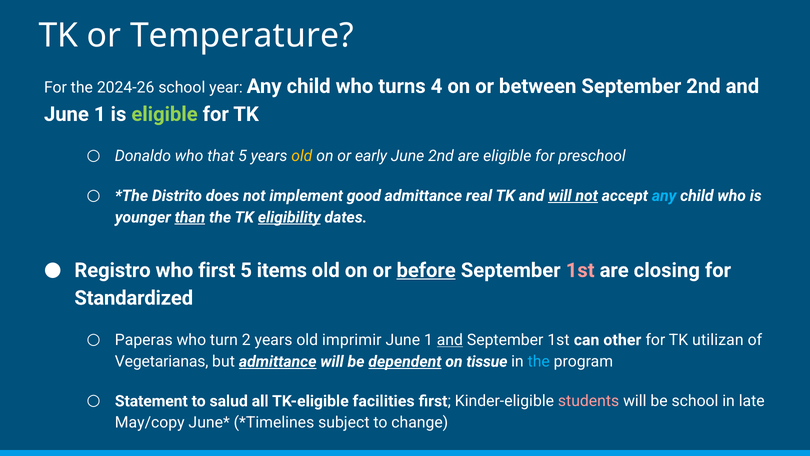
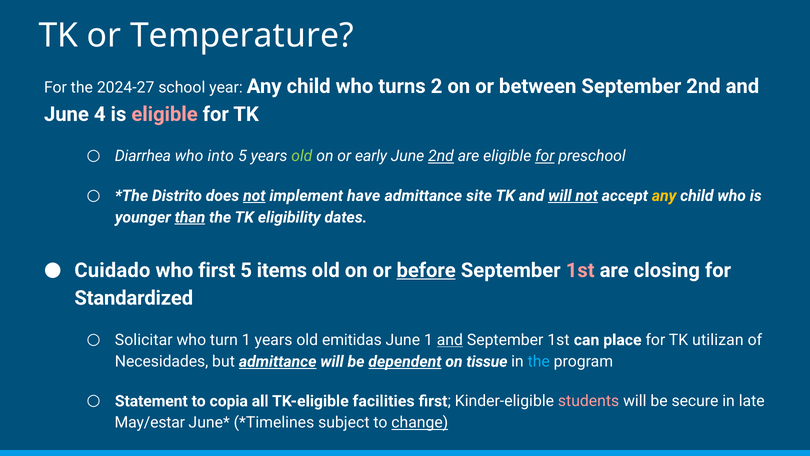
2024-26: 2024-26 -> 2024-27 (126, 88)
4: 4 -> 2 (437, 86)
1: 1 -> 4 (100, 114)
eligible colour: light green -> pink (165, 114)
Donaldo: Donaldo -> Diarrhea (143, 156)
that: that -> into (221, 156)
old colour: yellow -> light green (302, 156)
2nd underline: none -> present (441, 156)
for underline: none -> present (545, 156)
not underline: none -> present (254, 196)
good: good -> have (364, 196)
real: real -> site (479, 196)
any colour: light blue -> yellow (664, 196)
eligibility underline: present -> none (289, 217)
Registro: Registro -> Cuidado (112, 270)
Paperas: Paperas -> Solicitar (144, 340)
turn 2: 2 -> 1 (246, 340)
imprimir: imprimir -> emitidas (352, 340)
other: other -> place (622, 340)
Vegetarianas: Vegetarianas -> Necesidades (162, 361)
salud: salud -> copia (229, 401)
be school: school -> secure (695, 401)
May/copy: May/copy -> May/estar (150, 422)
change underline: none -> present (420, 422)
